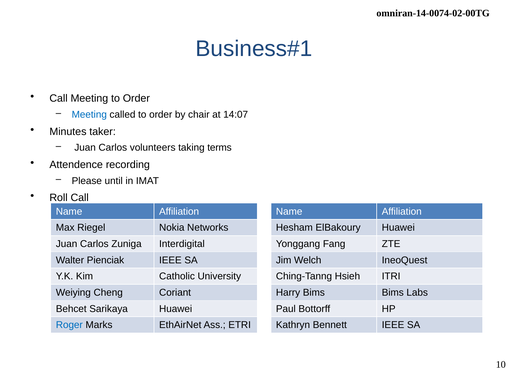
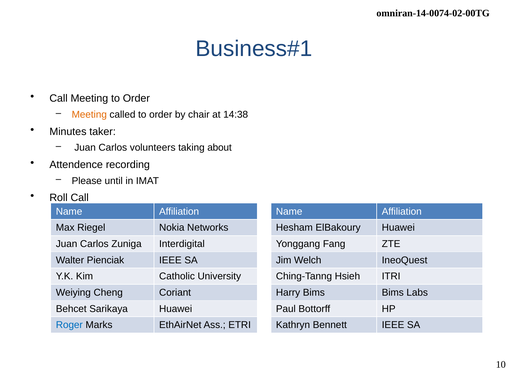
Meeting colour: blue -> orange (89, 115)
14:07: 14:07 -> 14:38 (236, 115)
terms: terms -> about (220, 148)
